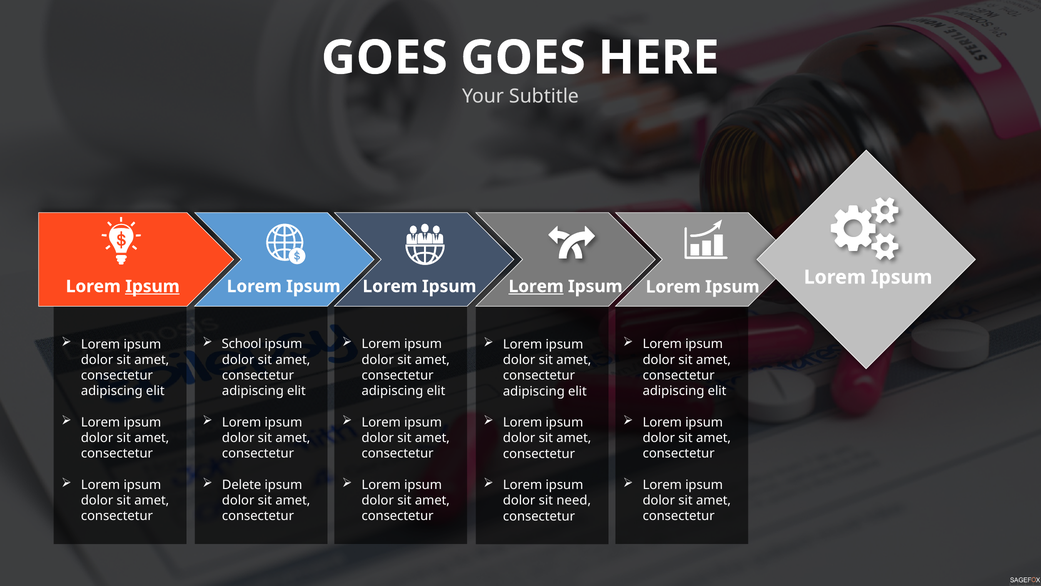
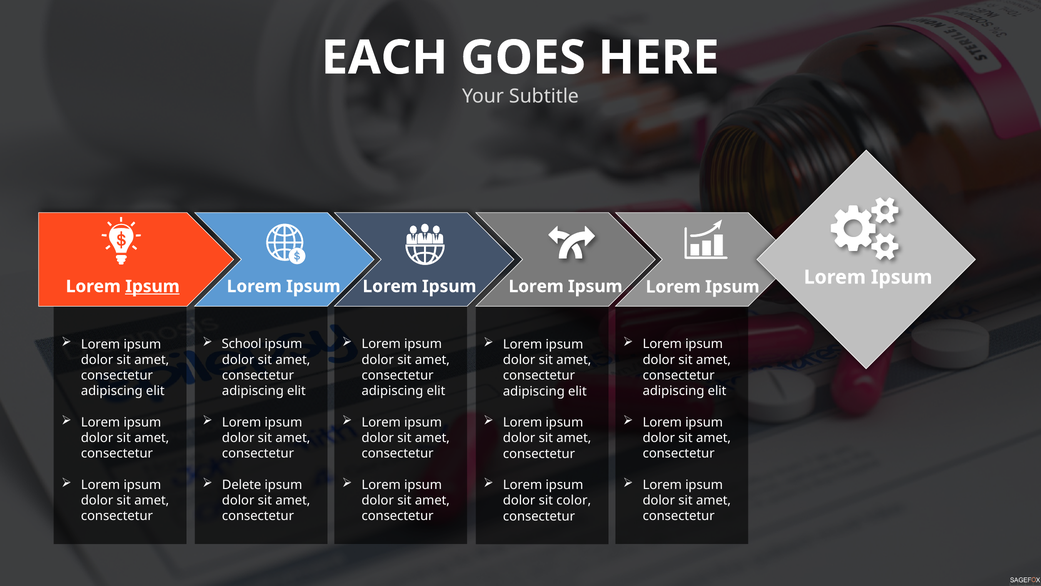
GOES: GOES -> EACH (385, 58)
Lorem underline: present -> none (536, 286)
need: need -> color (574, 500)
